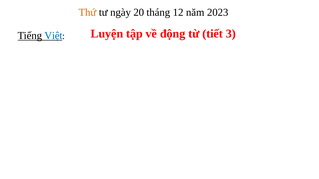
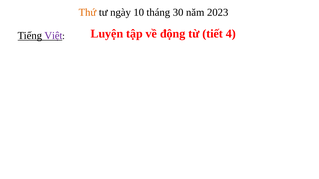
20: 20 -> 10 (139, 12)
12: 12 -> 30 (178, 12)
Việt colour: blue -> purple (53, 36)
3: 3 -> 4 (231, 34)
